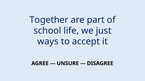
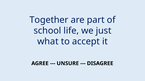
ways: ways -> what (48, 42)
